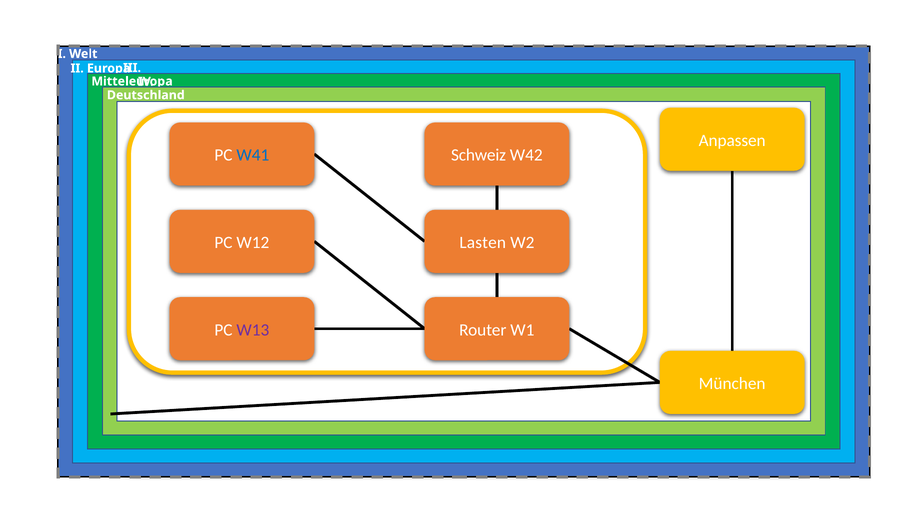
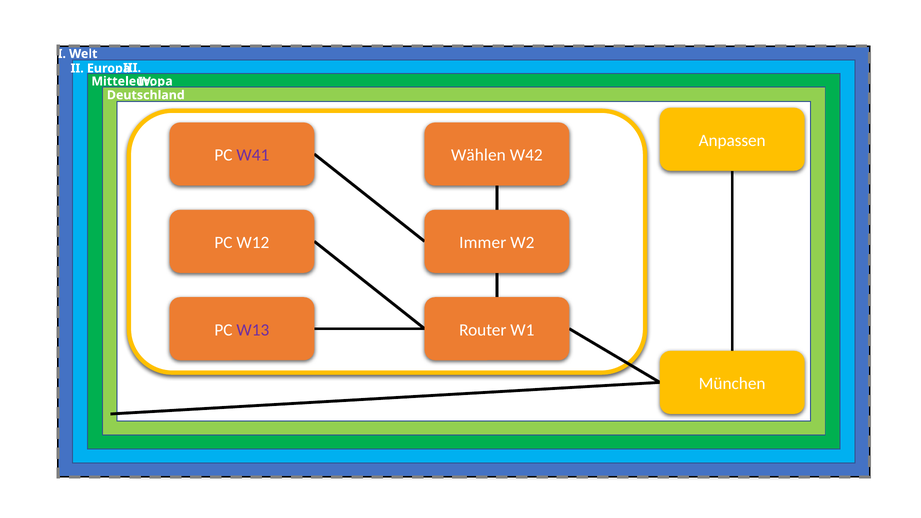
W41 colour: blue -> purple (253, 155)
Schweiz: Schweiz -> Wählen (478, 155)
Lasten: Lasten -> Immer (483, 243)
